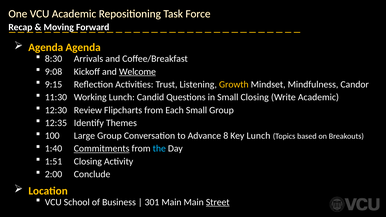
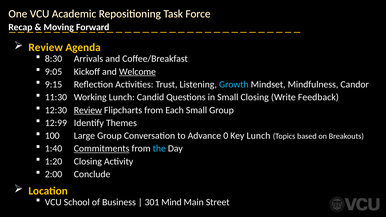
Agenda: Agenda -> Review (46, 47)
9:08: 9:08 -> 9:05 (54, 72)
Growth colour: yellow -> light blue (234, 84)
Write Academic: Academic -> Feedback (318, 97)
Review underline: none -> present (88, 110)
12:35: 12:35 -> 12:99 (56, 123)
8: 8 -> 0 (226, 136)
1:51: 1:51 -> 1:20 (54, 161)
301 Main: Main -> Mind (172, 202)
Street underline: present -> none (218, 202)
